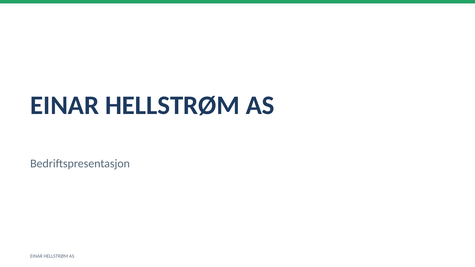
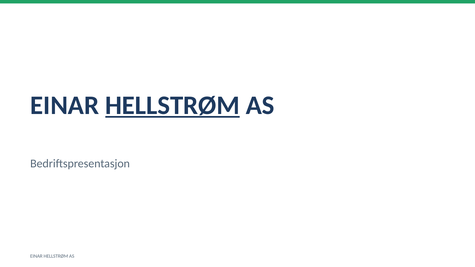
HELLSTRØM underline: none -> present (172, 105)
